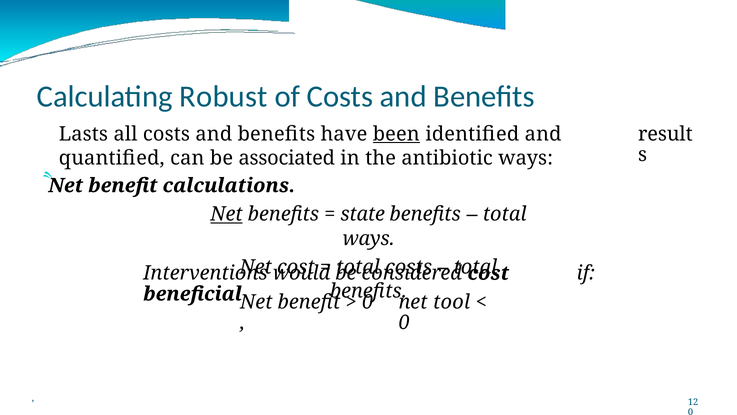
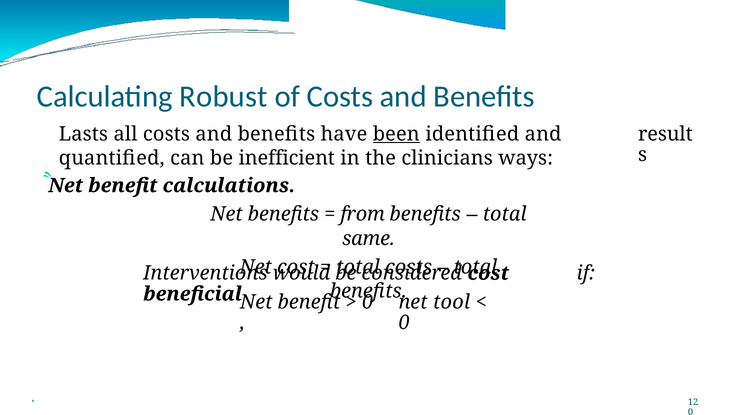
associated: associated -> inefficient (287, 158)
antibiotic: antibiotic -> clinicians (447, 158)
Net underline: present -> none (227, 214)
state: state -> from (363, 214)
ways: ways -> same (368, 238)
